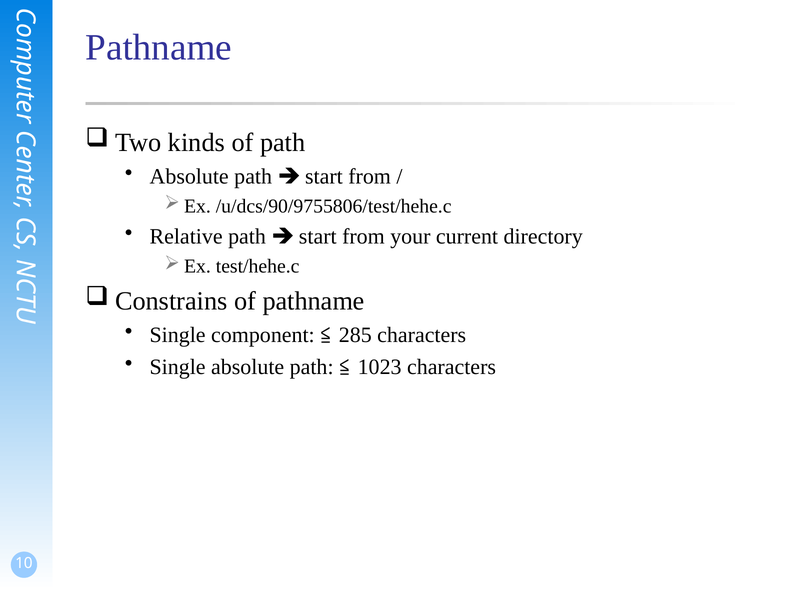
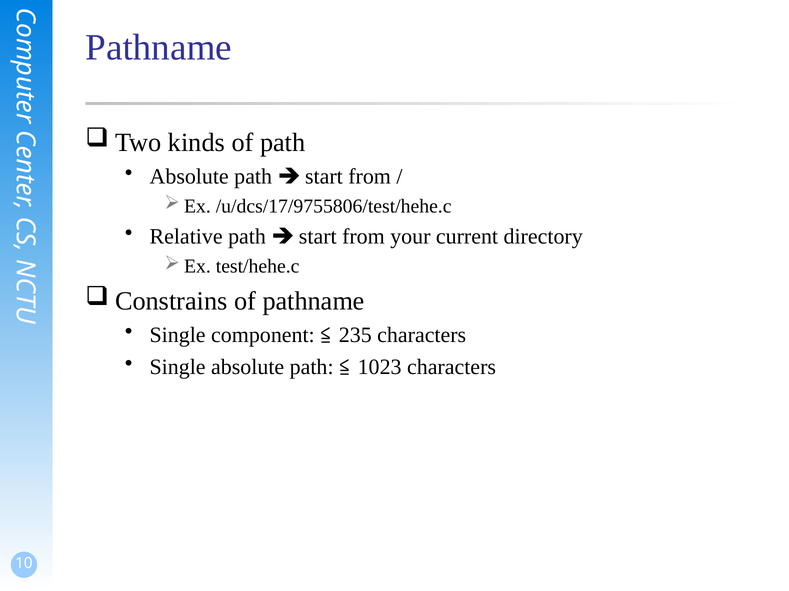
/u/dcs/90/9755806/test/hehe.c: /u/dcs/90/9755806/test/hehe.c -> /u/dcs/17/9755806/test/hehe.c (334, 206)
285: 285 -> 235 (355, 336)
